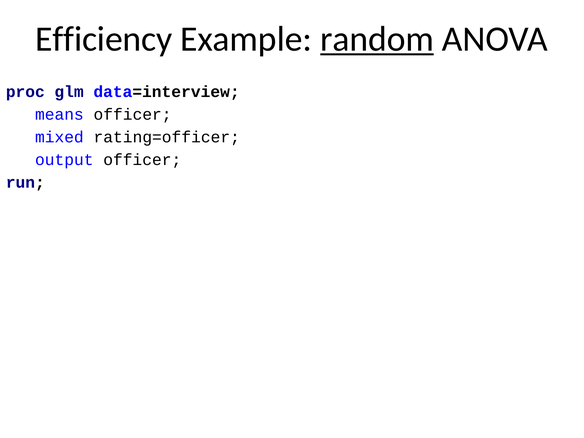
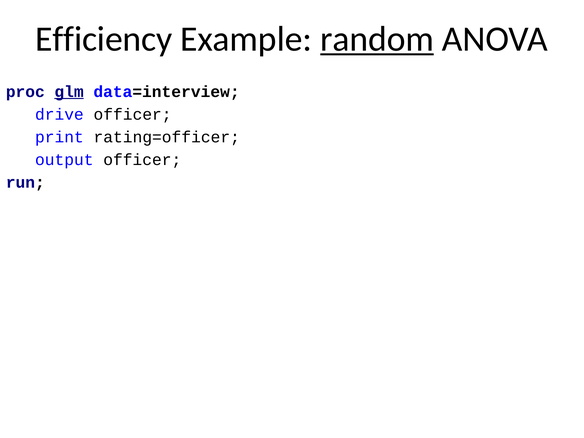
glm underline: none -> present (69, 92)
means: means -> drive (59, 114)
mixed: mixed -> print (59, 137)
